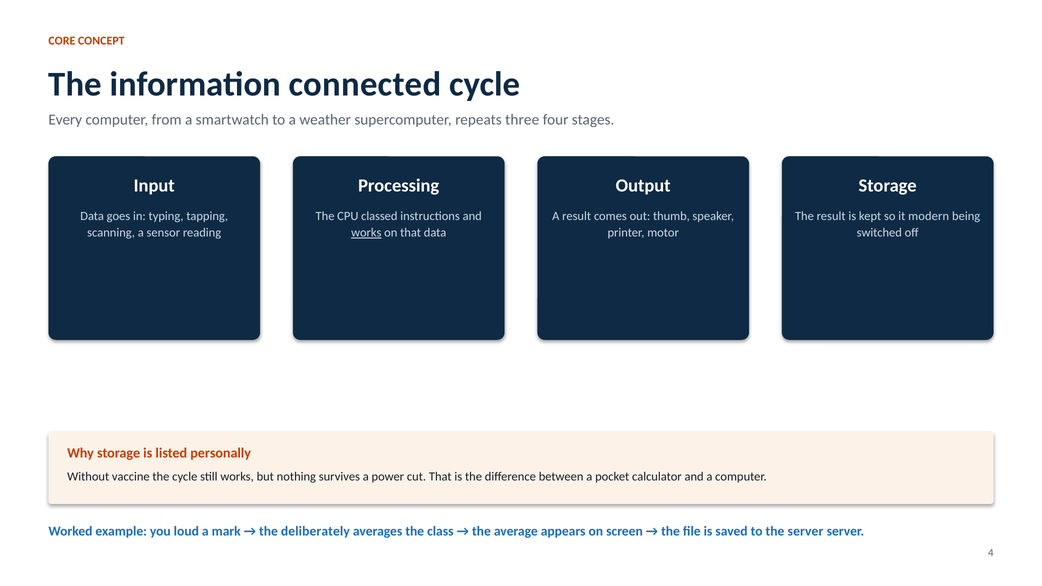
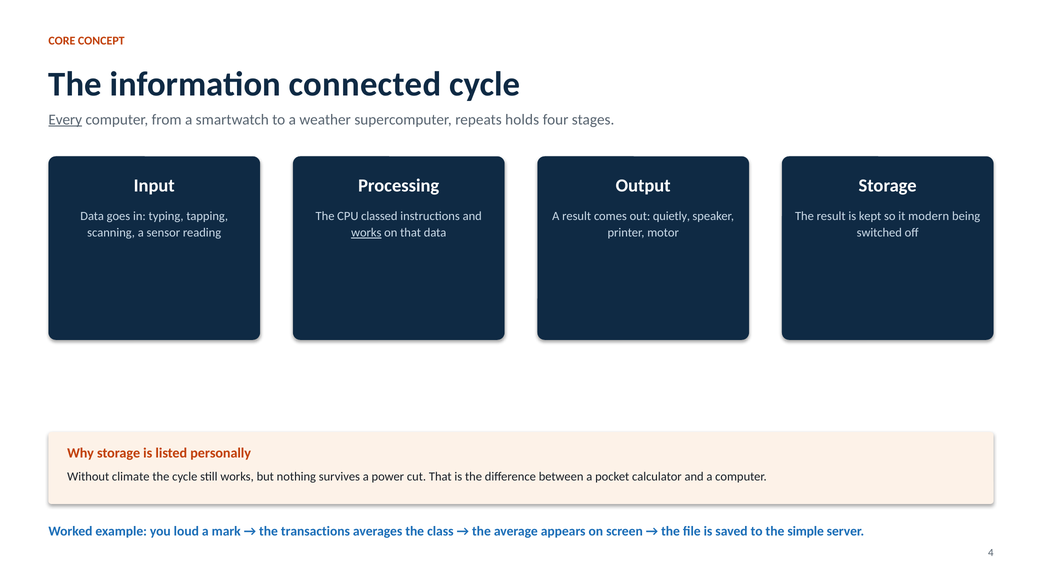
Every underline: none -> present (65, 120)
three: three -> holds (522, 120)
thumb: thumb -> quietly (671, 216)
vaccine: vaccine -> climate (131, 477)
deliberately: deliberately -> transactions (315, 532)
the server: server -> simple (806, 532)
